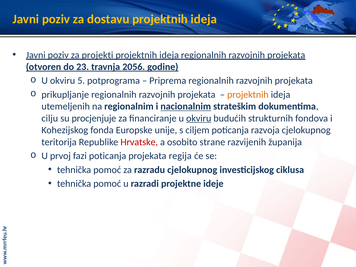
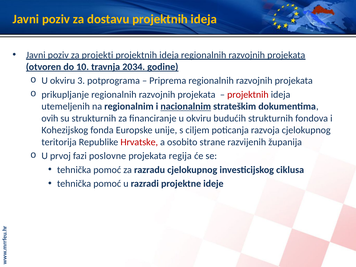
23: 23 -> 10 (83, 67)
2056: 2056 -> 2034 (134, 67)
5: 5 -> 3 (81, 81)
projektnih colour: orange -> red (248, 95)
cilju: cilju -> ovih (50, 118)
su procjenjuje: procjenjuje -> strukturnih (94, 118)
okviru underline: present -> none (199, 118)
fazi poticanja: poticanja -> poslovne (108, 156)
